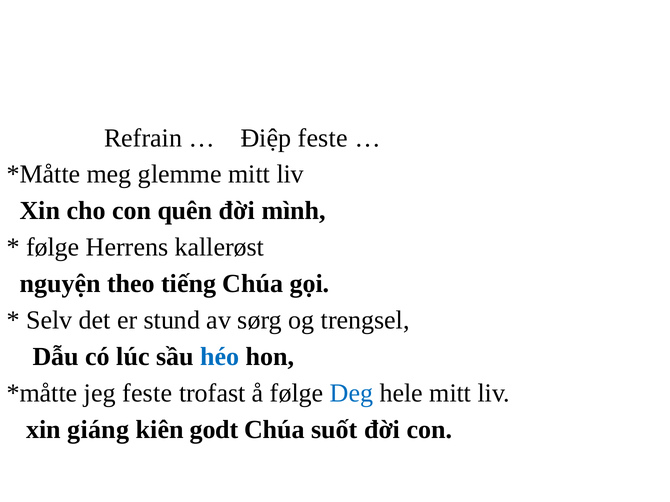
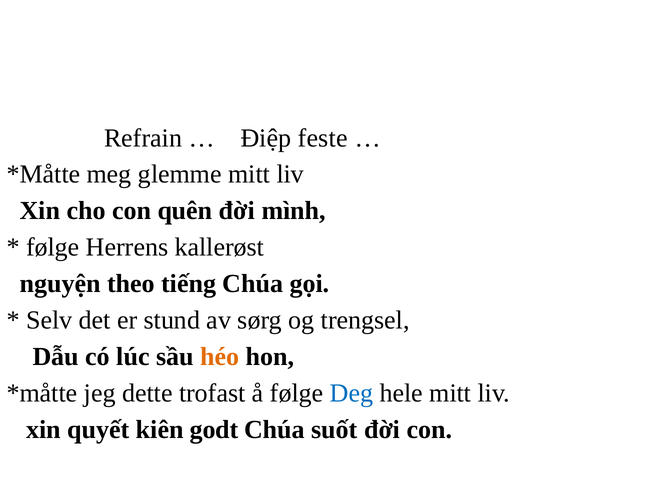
héo colour: blue -> orange (220, 357)
jeg feste: feste -> dette (147, 394)
giáng: giáng -> quyết (98, 430)
